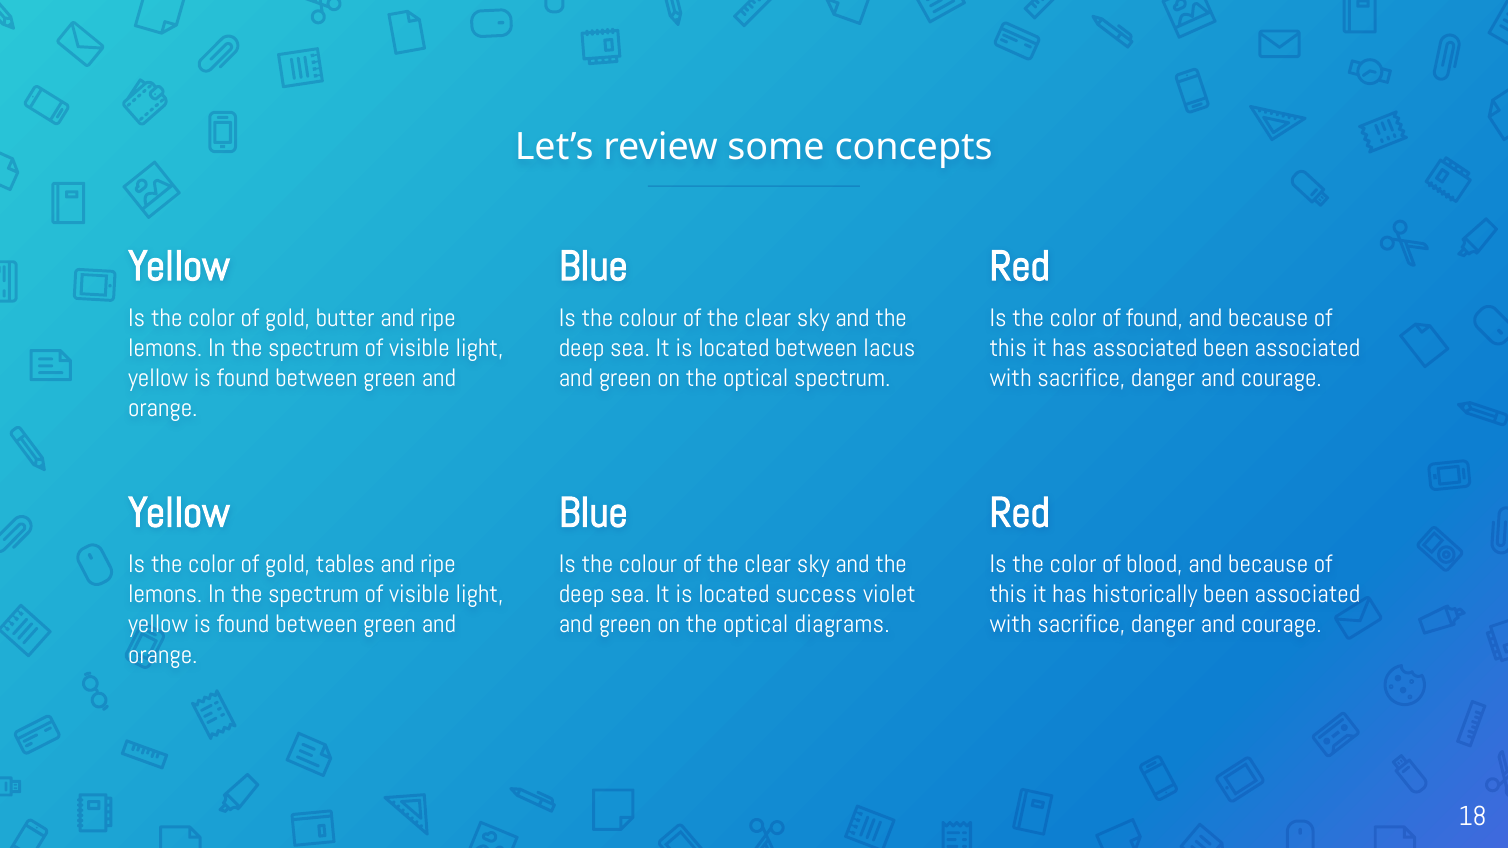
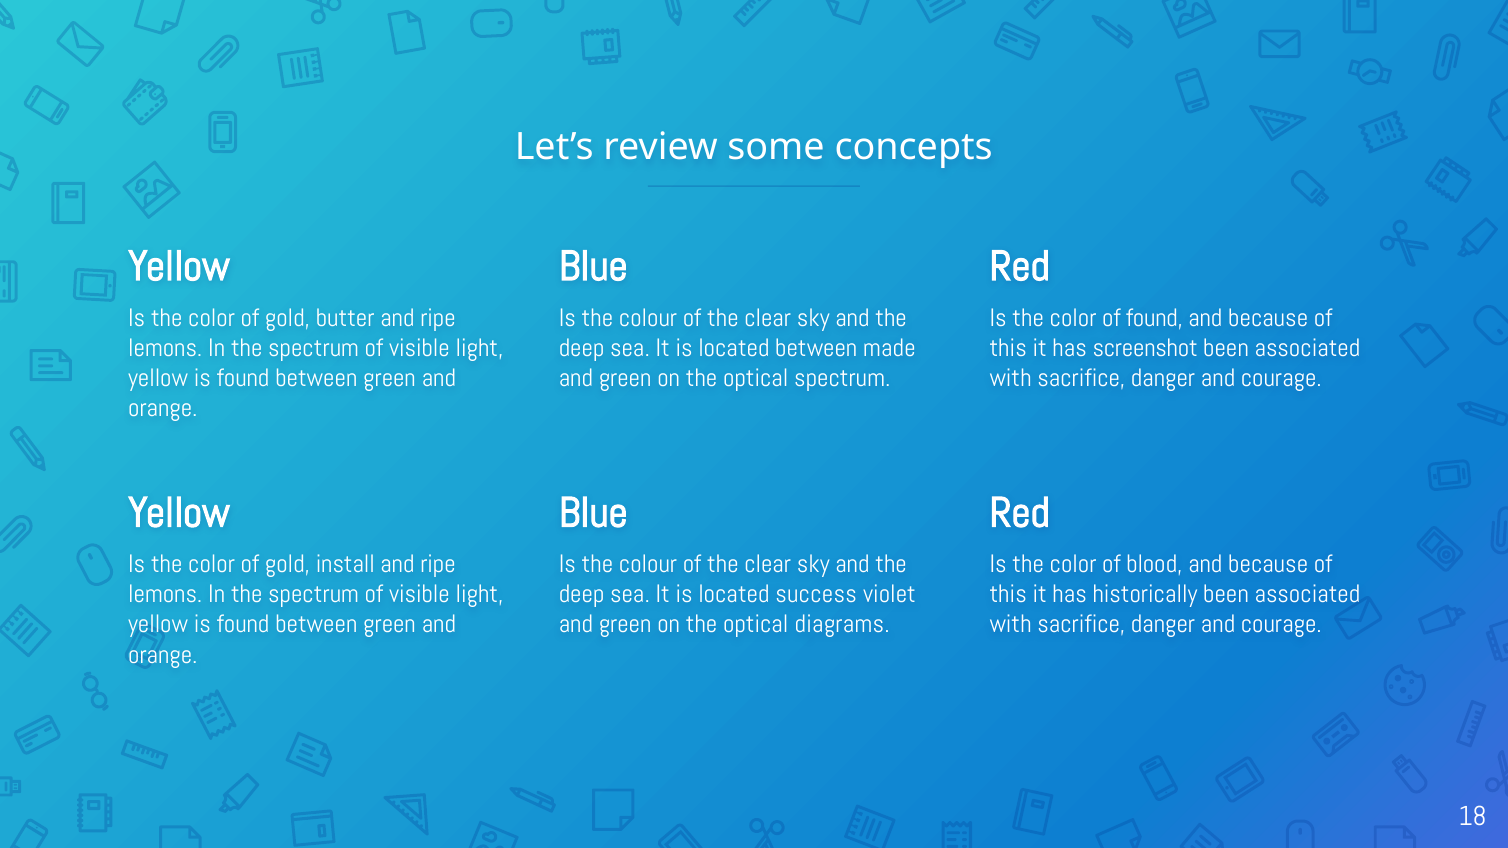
lacus: lacus -> made (889, 348)
has associated: associated -> screenshot (1145, 348)
tables: tables -> install (345, 564)
